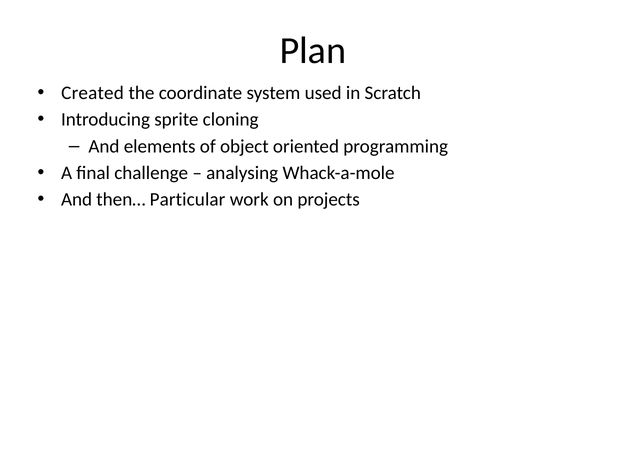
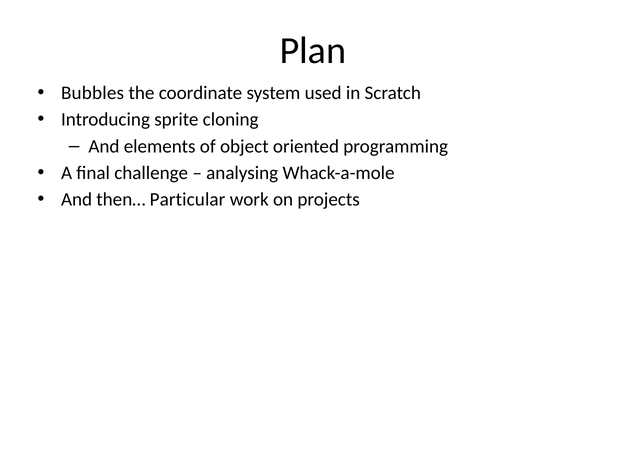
Created: Created -> Bubbles (93, 93)
